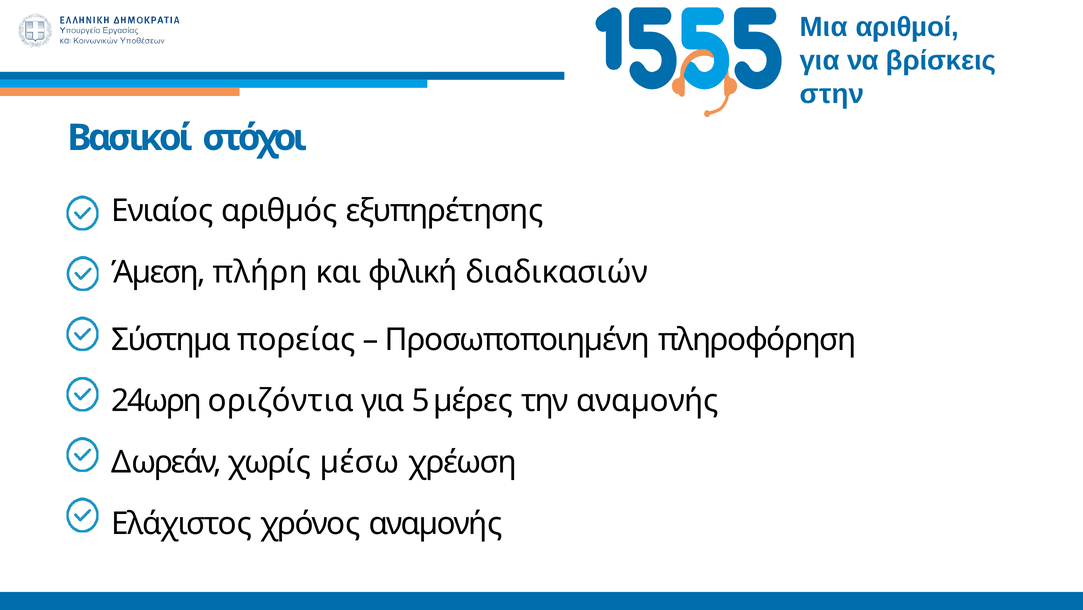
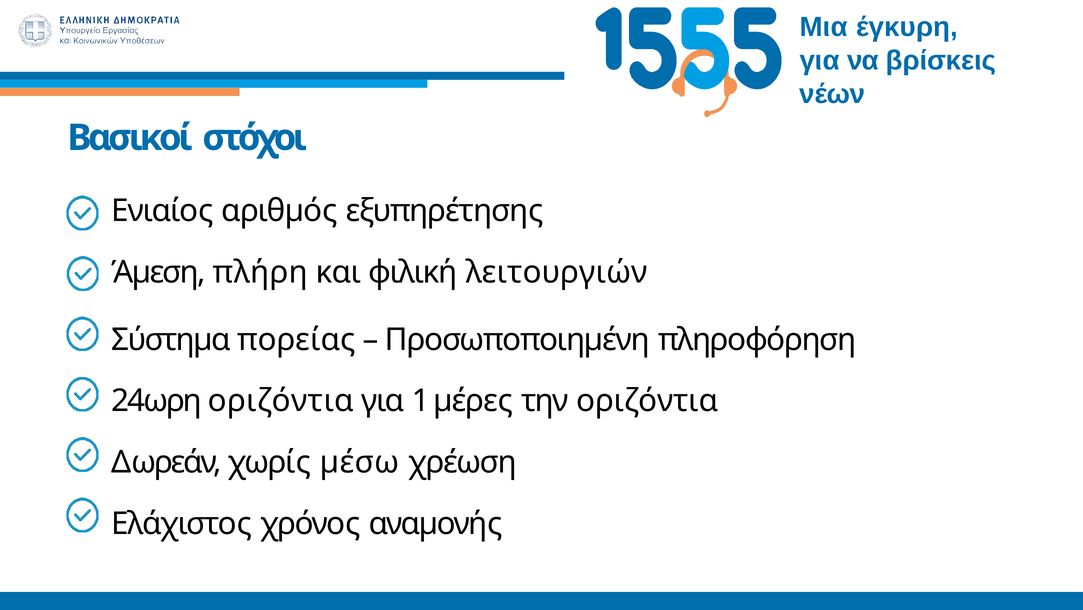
αριθµοί: αριθµοί -> έγκυρη (907, 27)
στην: στην -> νέων (832, 94)
διαδικασιών: διαδικασιών -> λειτουργιών (557, 272)
5: 5 -> 1 (421, 400)
την αναµονής: αναµονής -> οριζόντια (647, 400)
